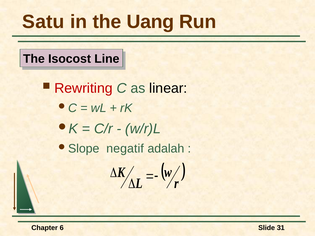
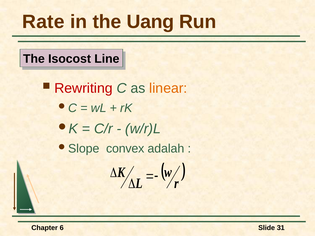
Satu: Satu -> Rate (43, 22)
linear colour: black -> orange (168, 88)
negatif: negatif -> convex (125, 149)
